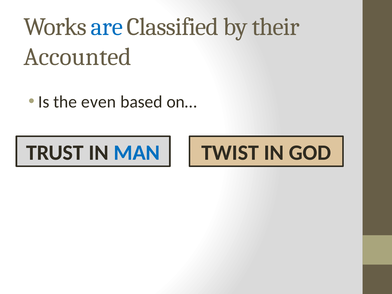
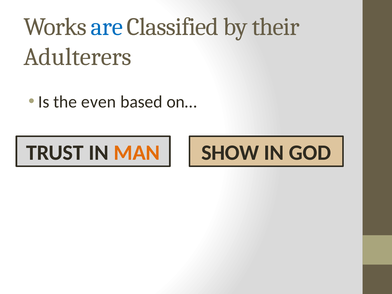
Accounted: Accounted -> Adulterers (78, 57)
MAN colour: blue -> orange (137, 153)
TWIST: TWIST -> SHOW (230, 153)
